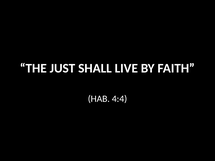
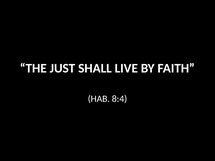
4:4: 4:4 -> 8:4 (120, 99)
